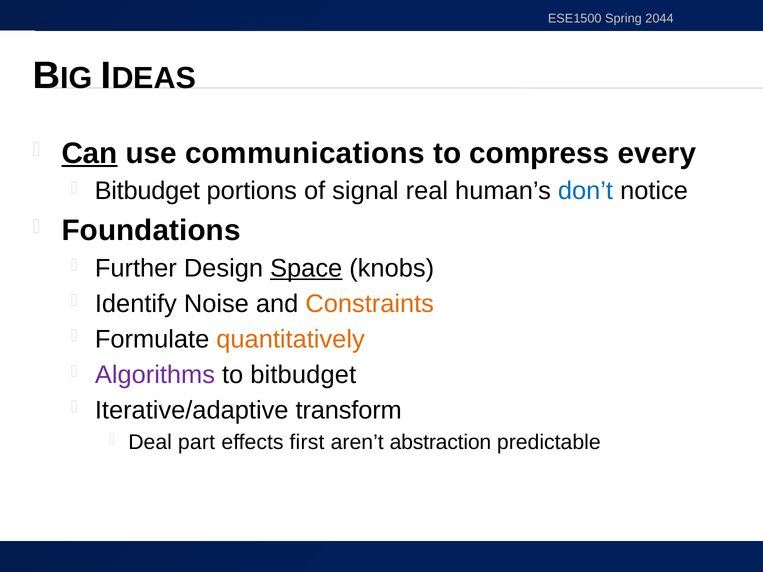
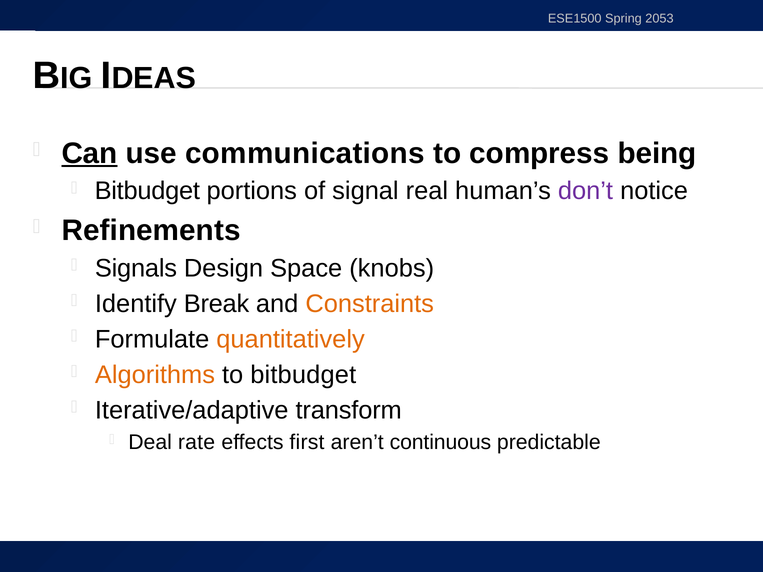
2044: 2044 -> 2053 (659, 19)
every: every -> being (657, 153)
don’t colour: blue -> purple (585, 191)
Foundations: Foundations -> Refinements (151, 230)
Further: Further -> Signals (136, 268)
Space underline: present -> none (306, 268)
Noise: Noise -> Break (217, 304)
Algorithms colour: purple -> orange (155, 375)
part: part -> rate (197, 443)
abstraction: abstraction -> continuous (440, 443)
